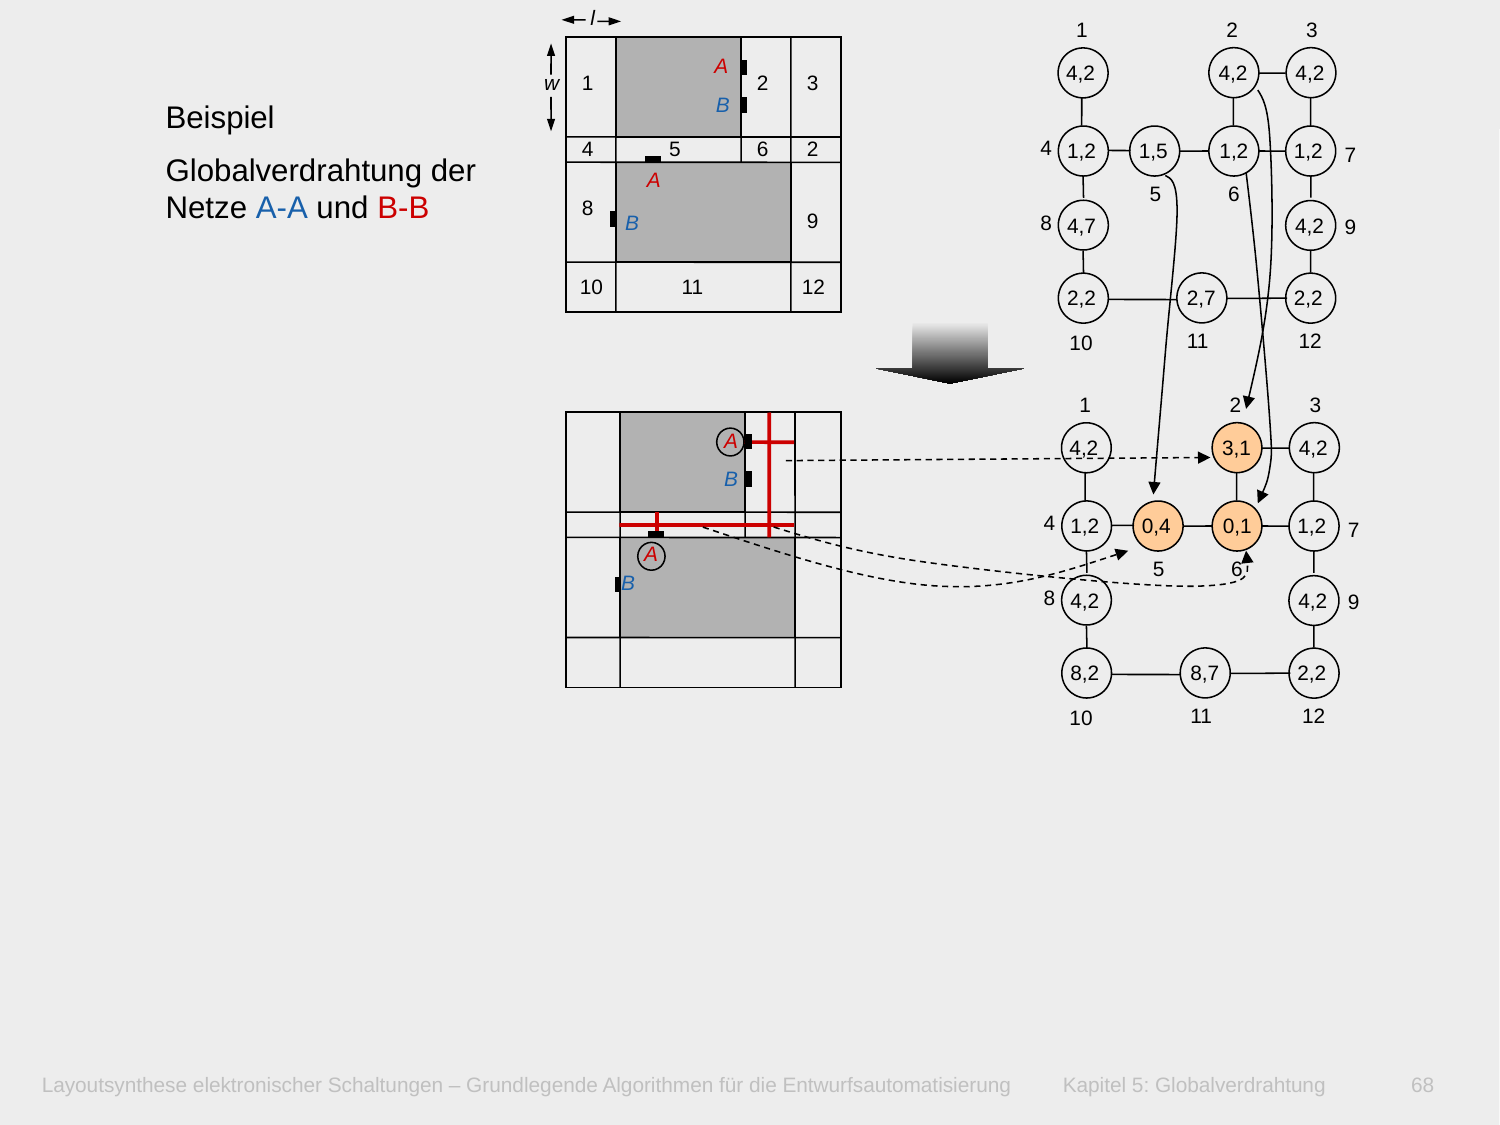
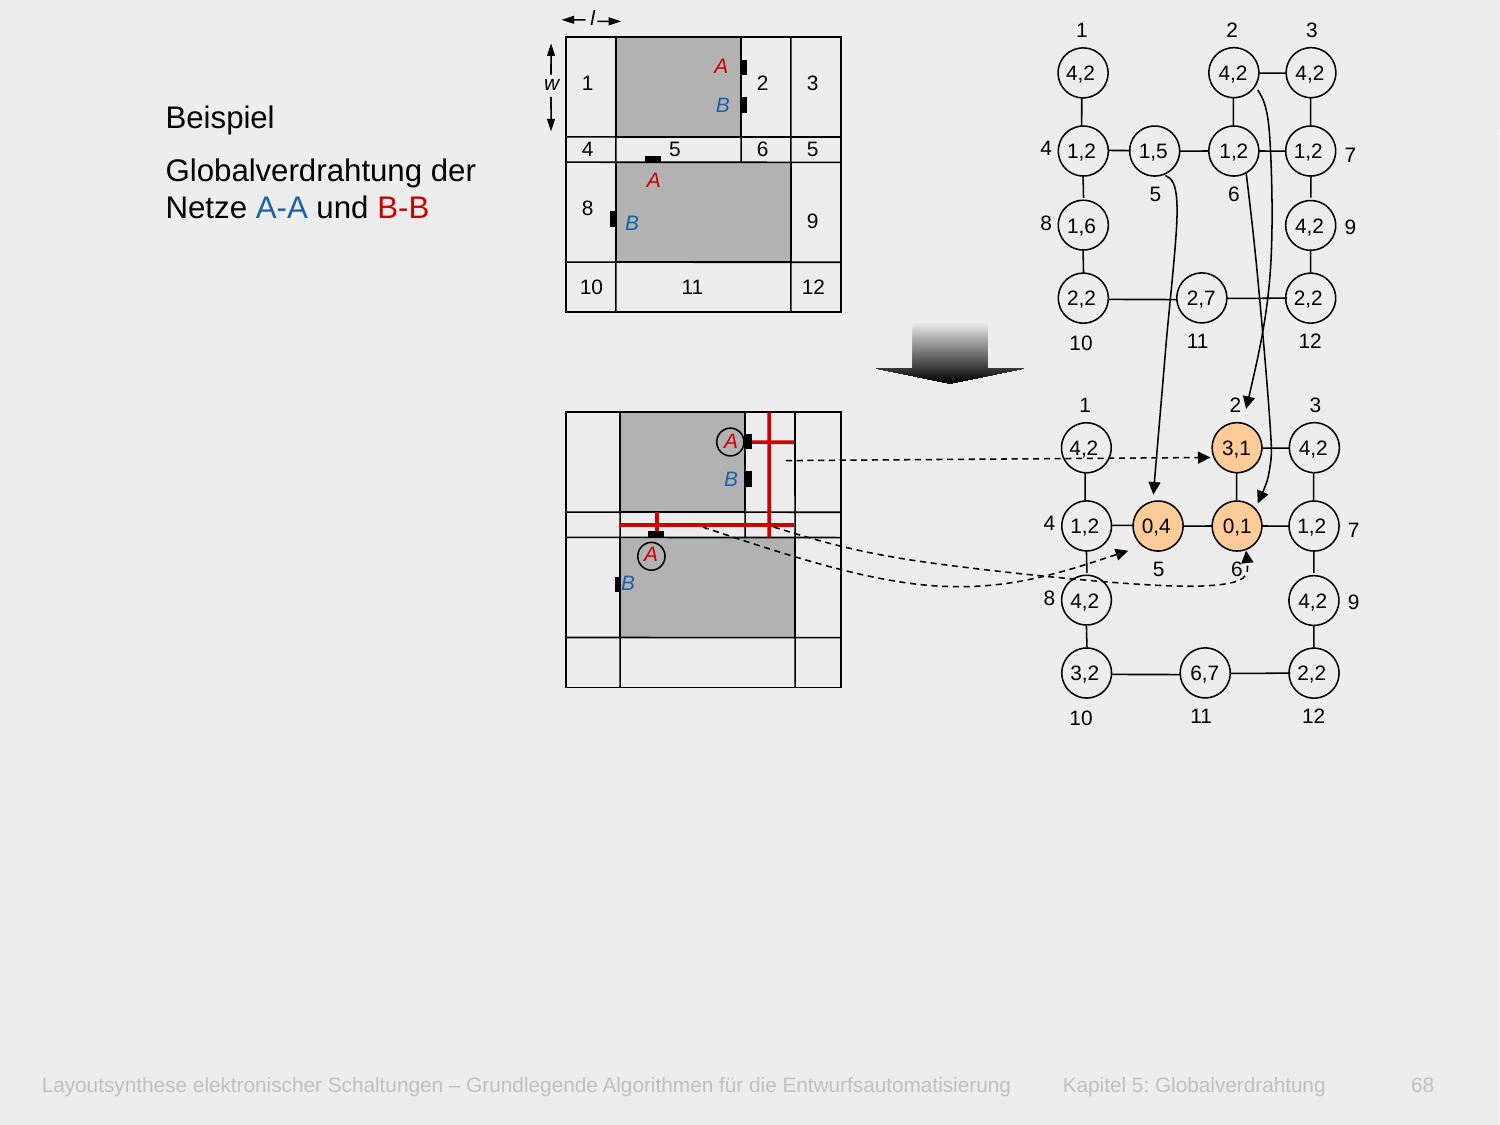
6 2: 2 -> 5 (813, 150)
4,7: 4,7 -> 1,6 (1082, 226)
8,7: 8,7 -> 6,7 (1205, 674)
8,2: 8,2 -> 3,2 (1085, 674)
